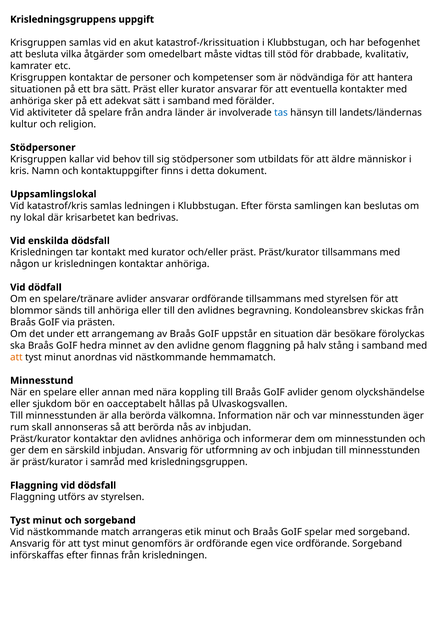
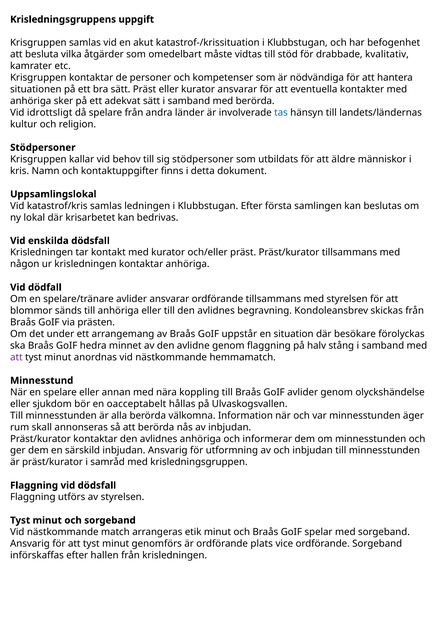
med förälder: förälder -> berörda (255, 101)
aktiviteter: aktiviteter -> idrottsligt (50, 113)
att colour: orange -> purple (16, 357)
egen: egen -> plats (262, 544)
finnas: finnas -> hallen (105, 555)
